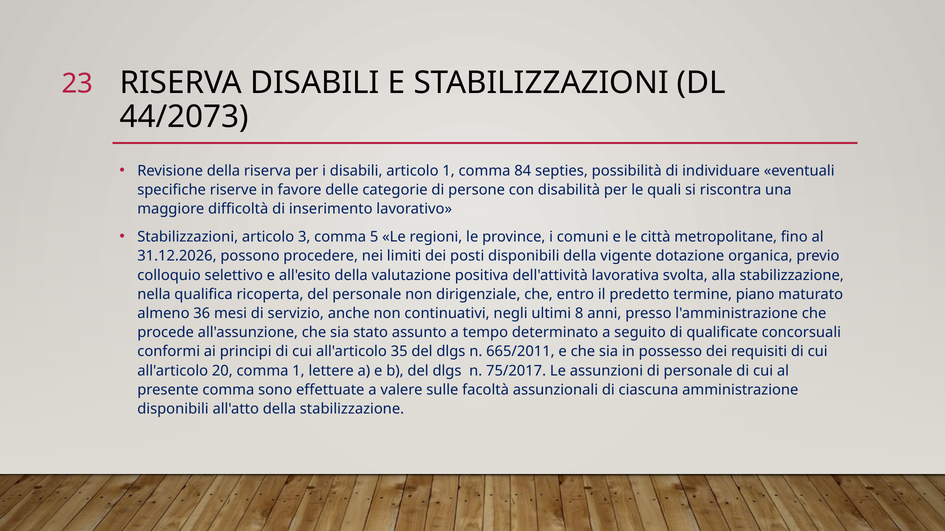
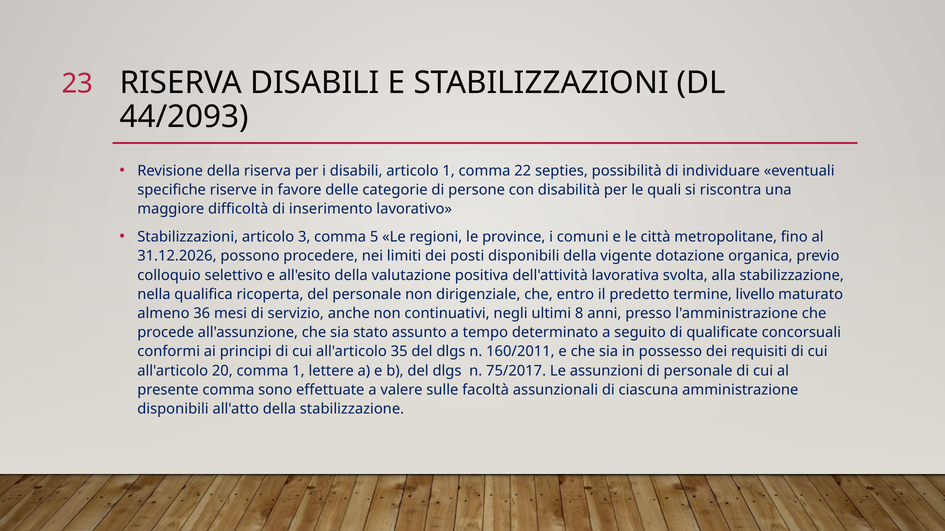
44/2073: 44/2073 -> 44/2093 (184, 117)
84: 84 -> 22 (523, 171)
piano: piano -> livello (755, 295)
665/2011: 665/2011 -> 160/2011 (520, 352)
